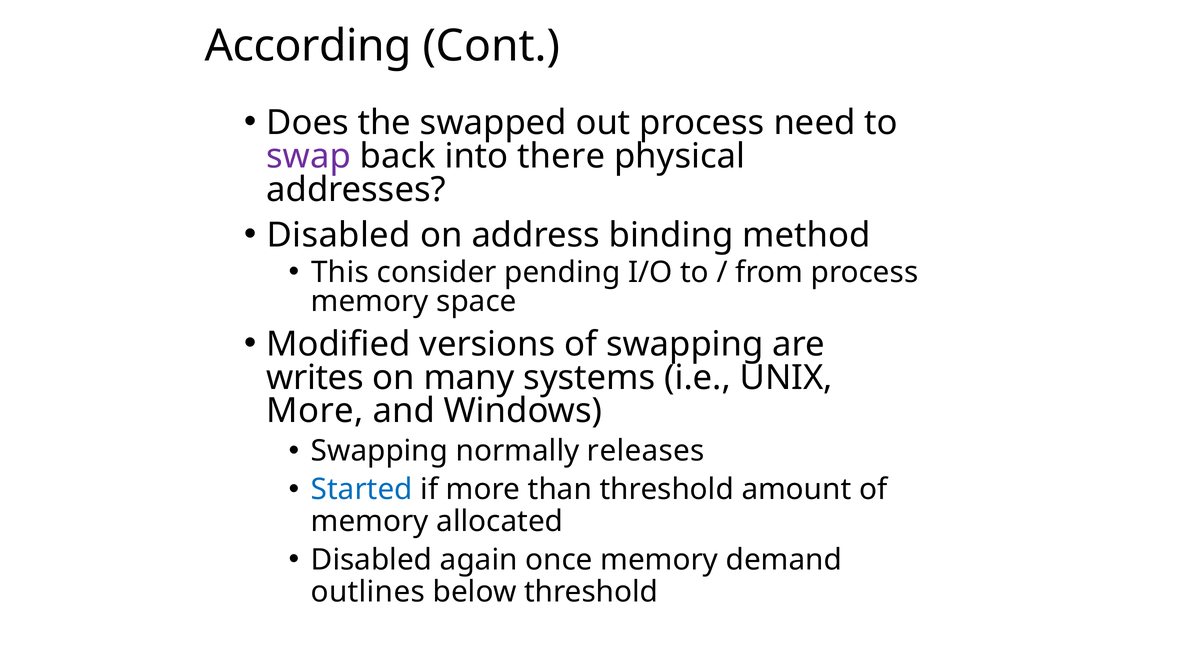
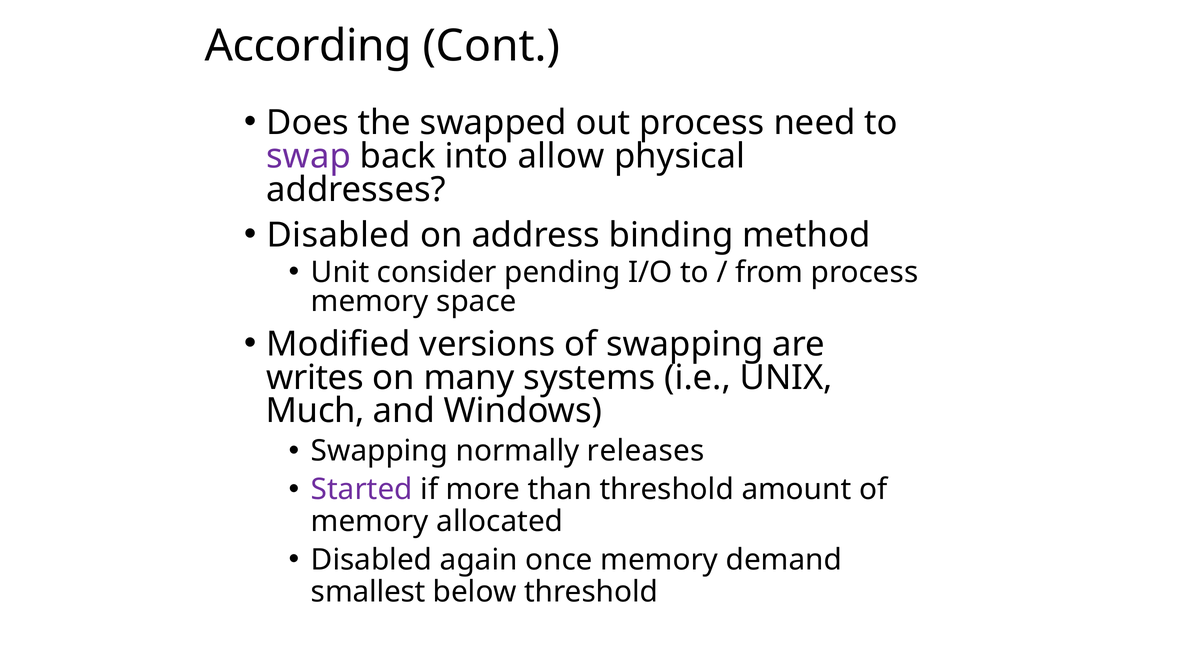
there: there -> allow (561, 156)
This: This -> Unit (340, 273)
More: More -> Much (315, 411)
Started colour: blue -> purple (362, 489)
outlines: outlines -> smallest (368, 592)
